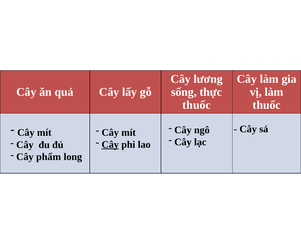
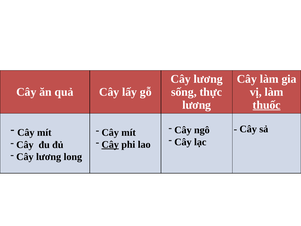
thuốc: thuốc -> lương (197, 105)
thuốc underline: none -> present (267, 105)
phẩm: phẩm -> lương (49, 157)
